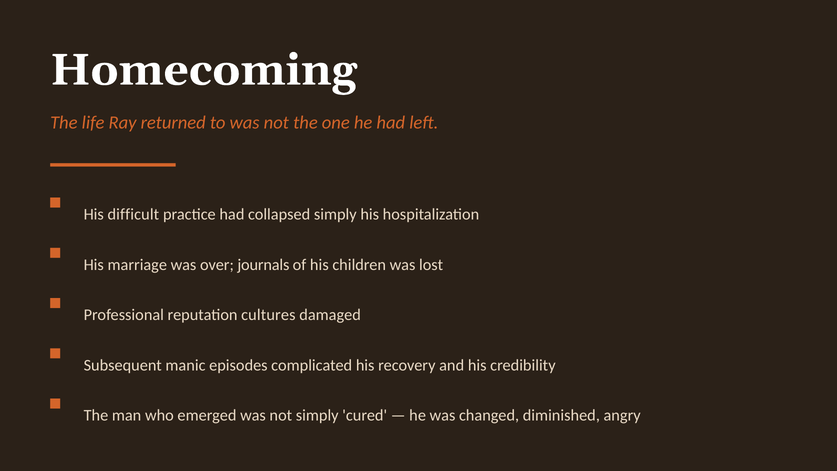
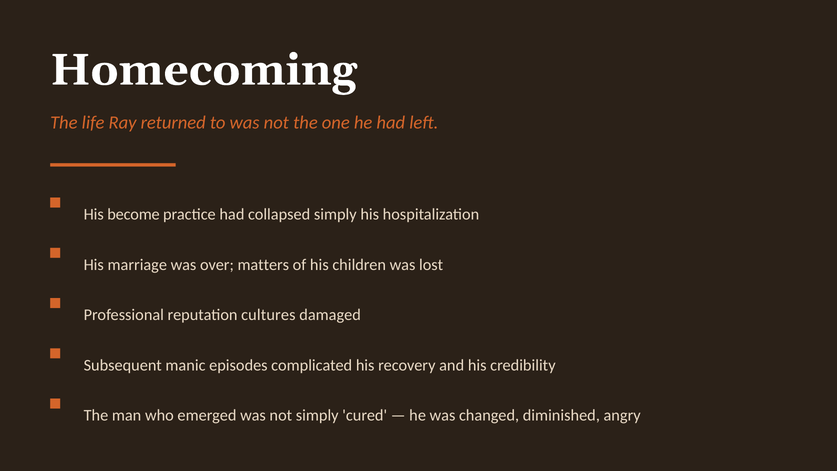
difficult: difficult -> become (134, 215)
journals: journals -> matters (263, 265)
